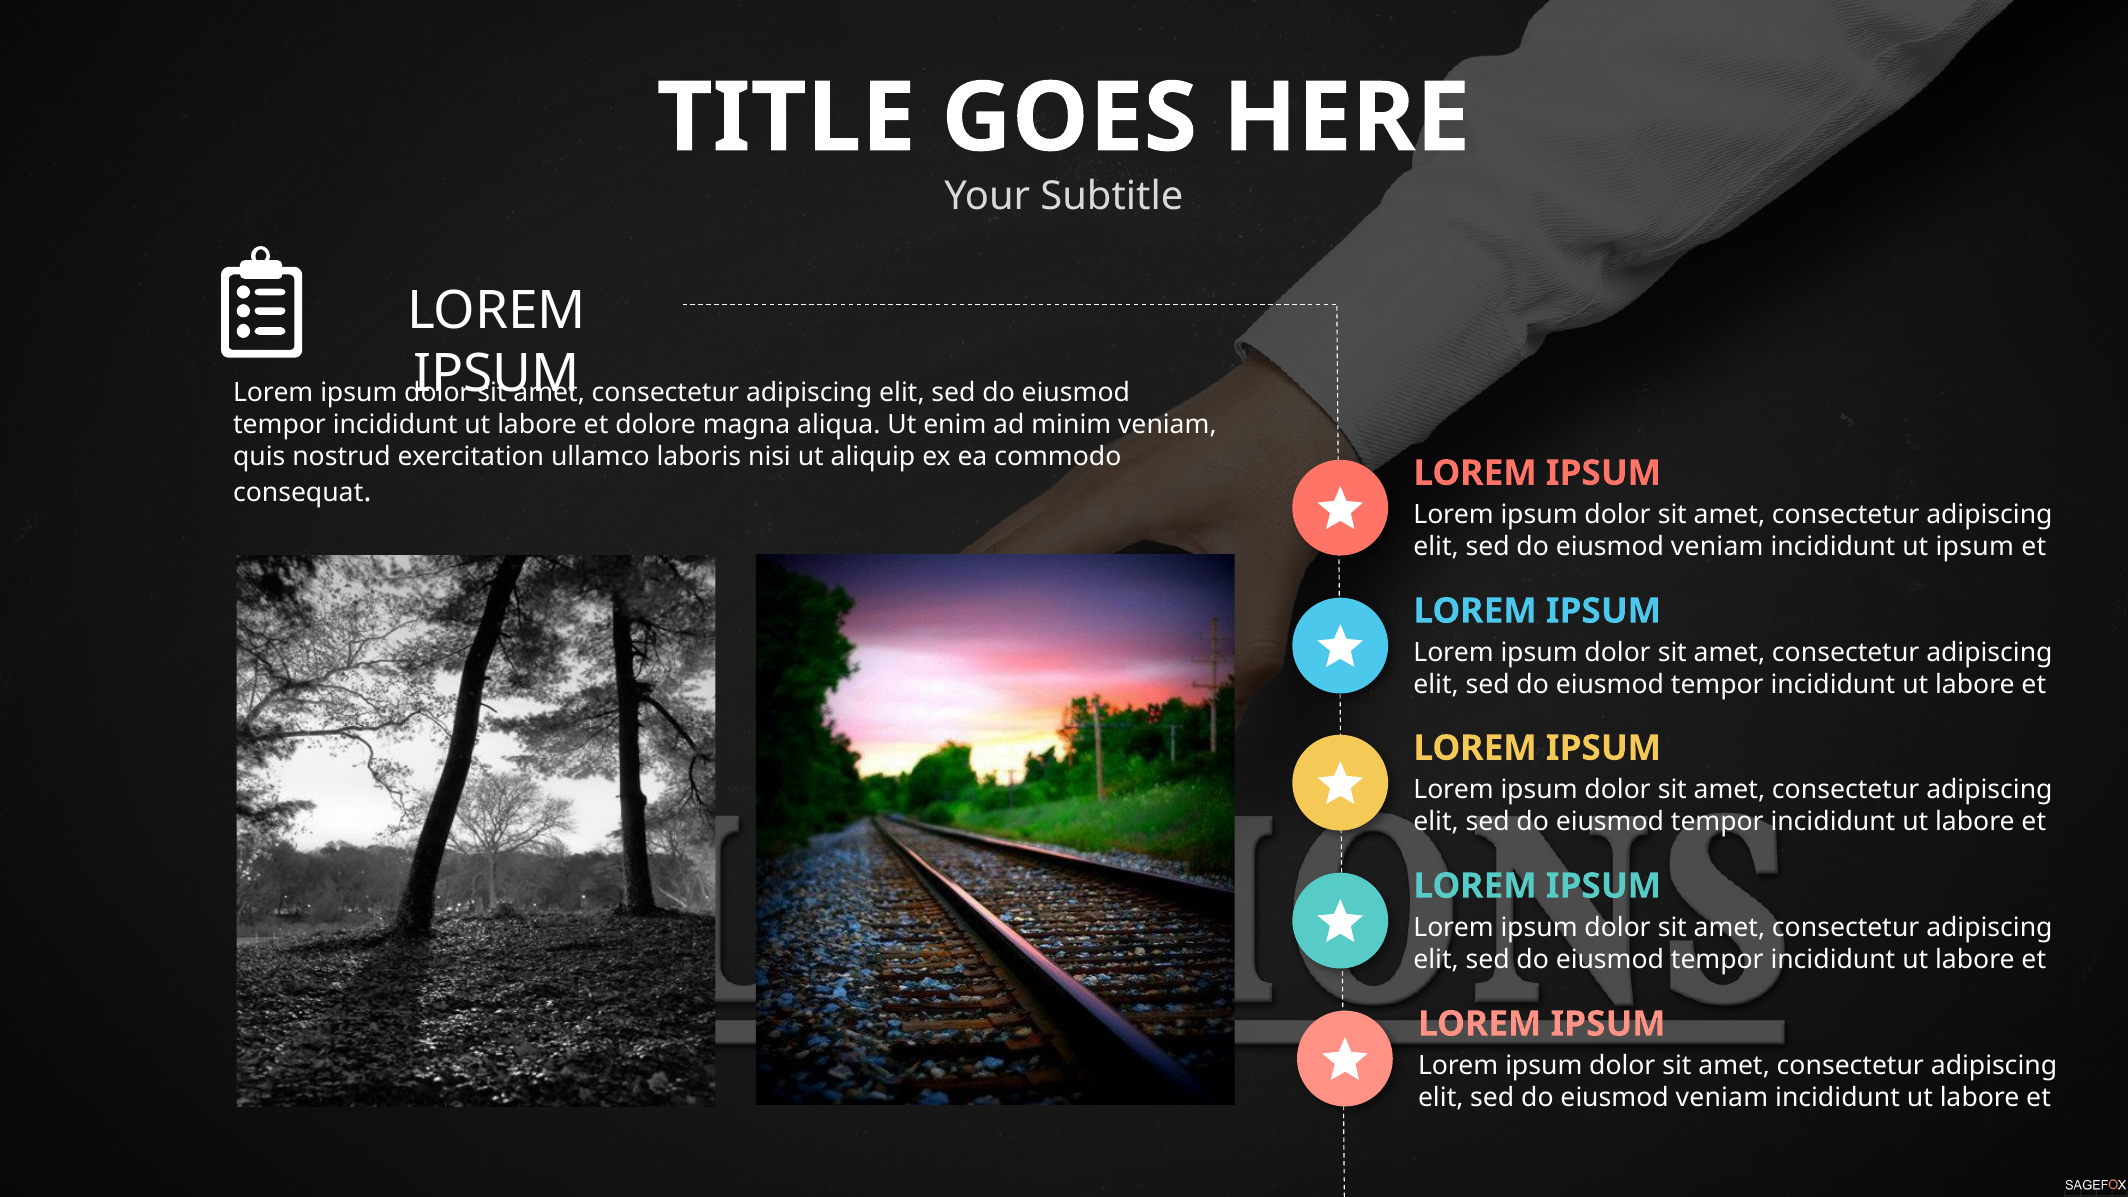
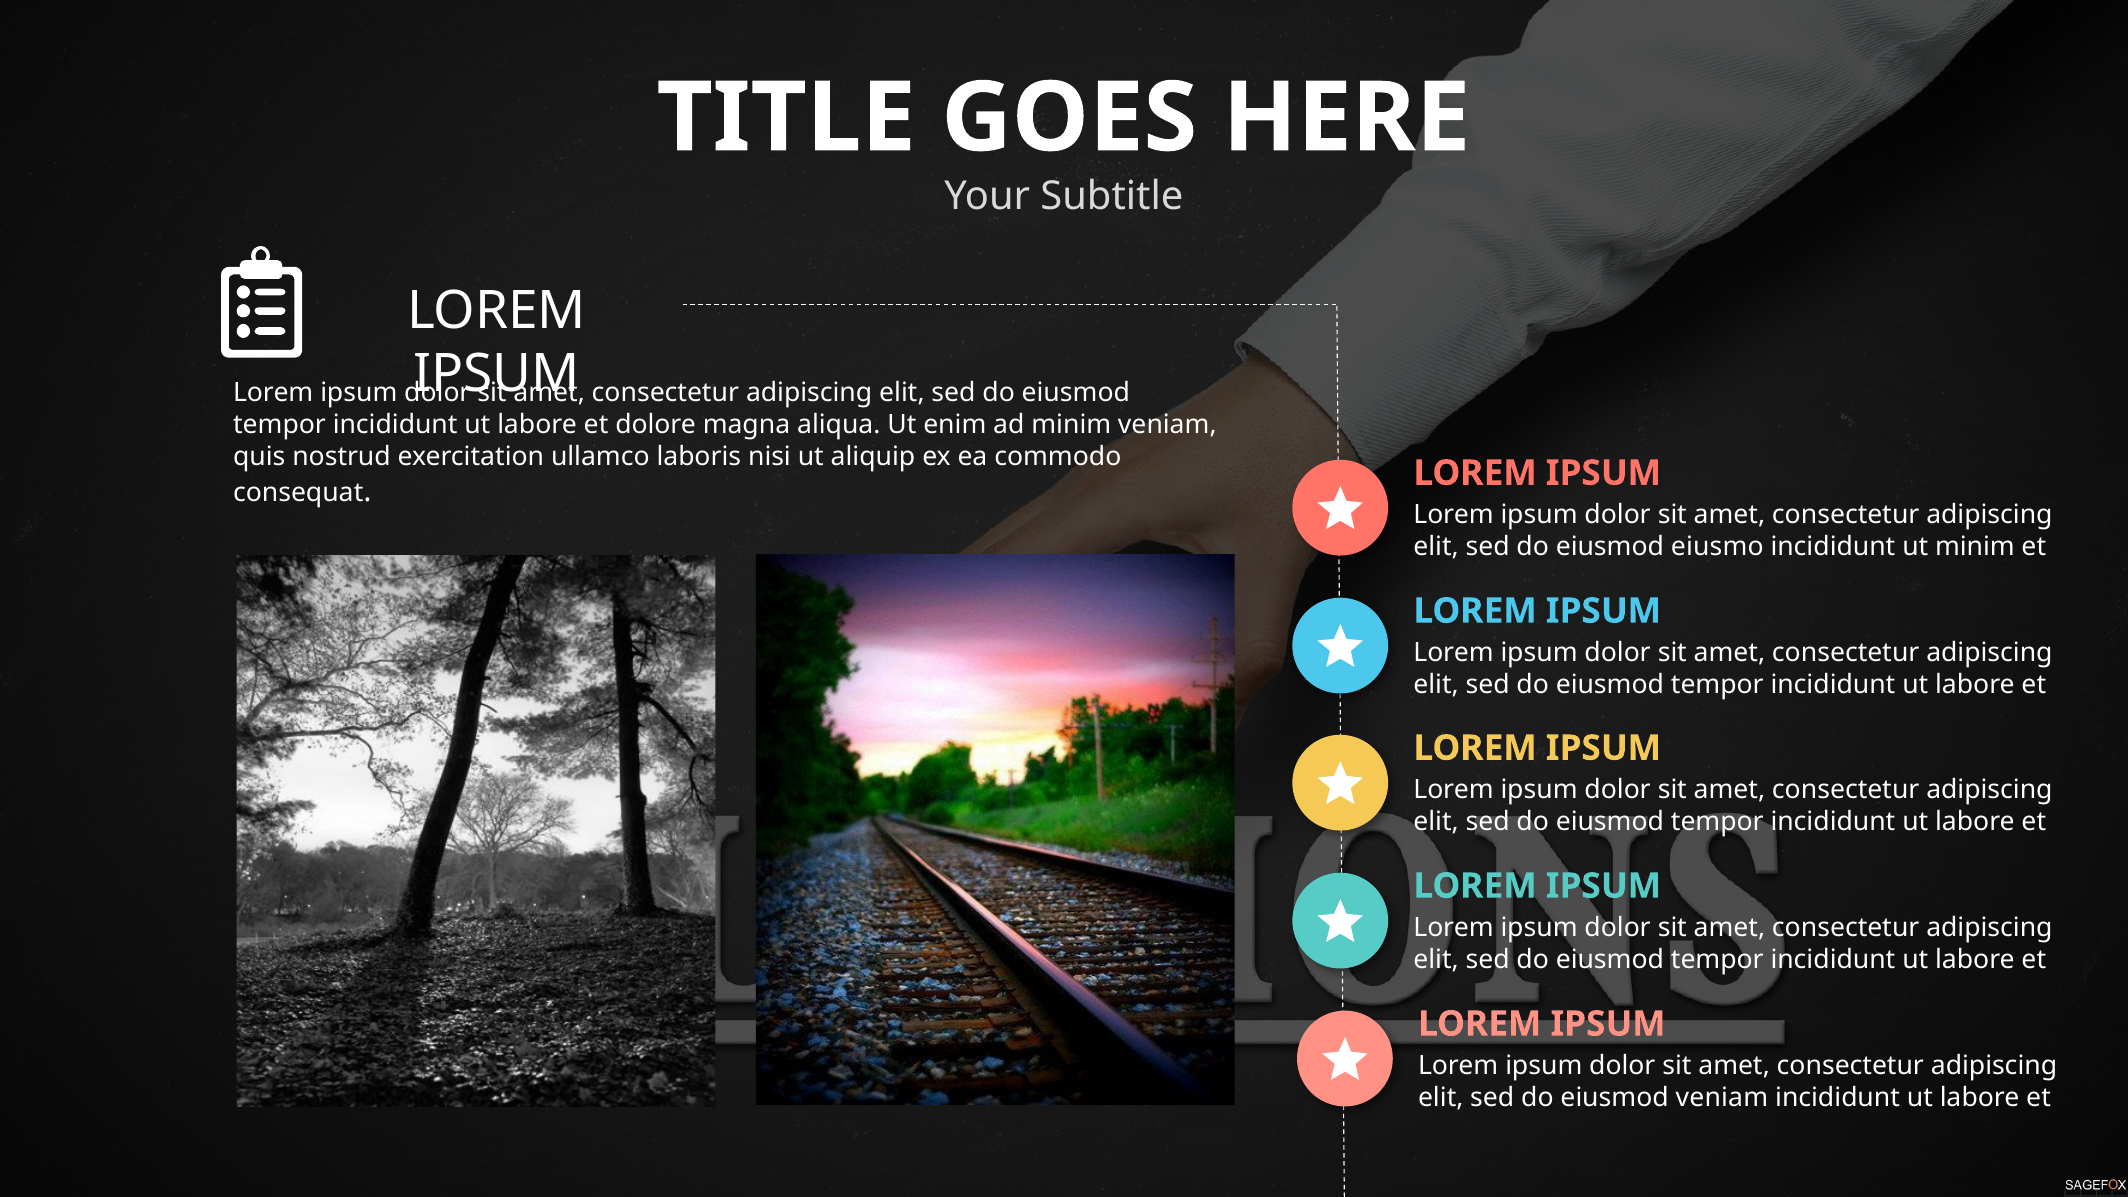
veniam: veniam -> eiusmo (1717, 547)
ut ipsum: ipsum -> minim (1975, 547)
